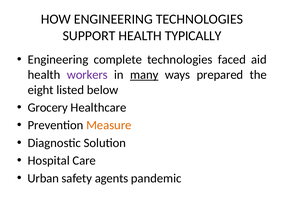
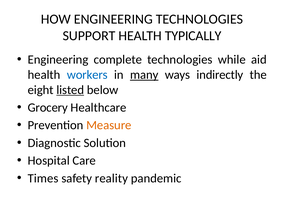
faced: faced -> while (232, 60)
workers colour: purple -> blue (87, 75)
prepared: prepared -> indirectly (220, 75)
listed underline: none -> present (70, 90)
Urban: Urban -> Times (43, 178)
agents: agents -> reality (111, 178)
